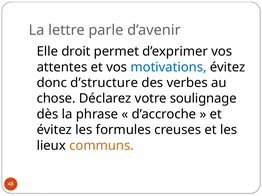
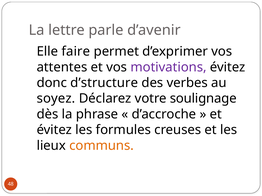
droit: droit -> faire (76, 52)
motivations colour: blue -> purple (169, 67)
chose: chose -> soyez (56, 99)
